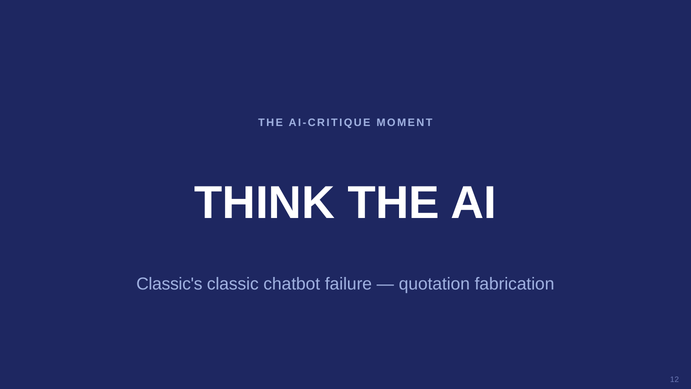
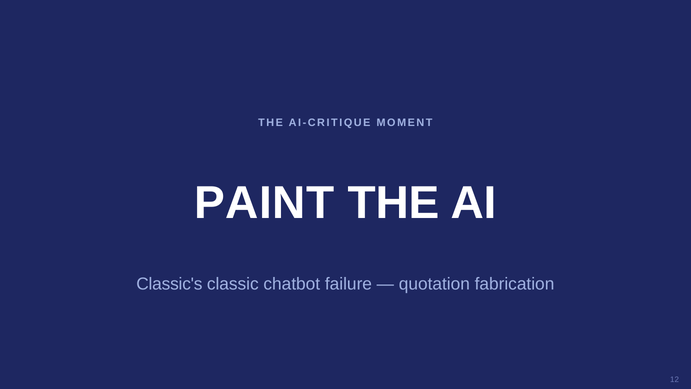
THINK: THINK -> PAINT (264, 203)
